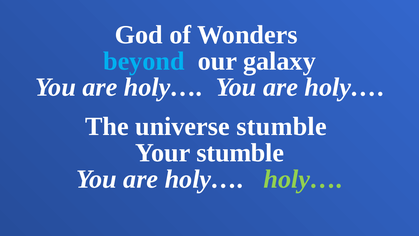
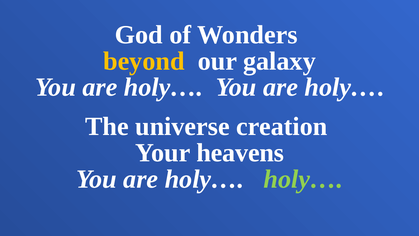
beyond colour: light blue -> yellow (144, 61)
universe stumble: stumble -> creation (282, 126)
Your stumble: stumble -> heavens (240, 153)
